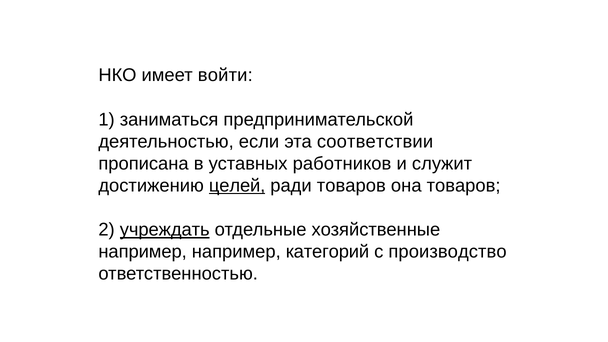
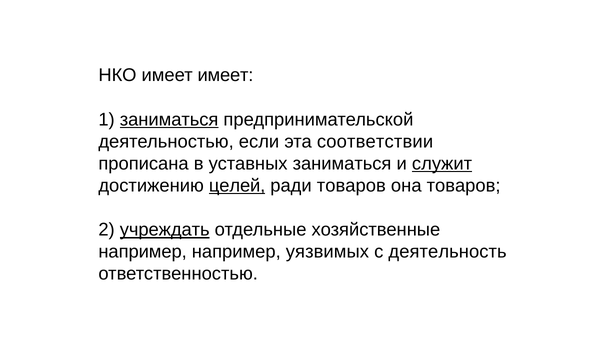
имеет войти: войти -> имеет (225, 75)
заниматься underline: none -> present (169, 119)
уставных работников: работников -> заниматься (342, 164)
служит underline: none -> present (442, 164)
категорий: категорий -> уязвимых (327, 252)
производство: производство -> деятельность (448, 252)
